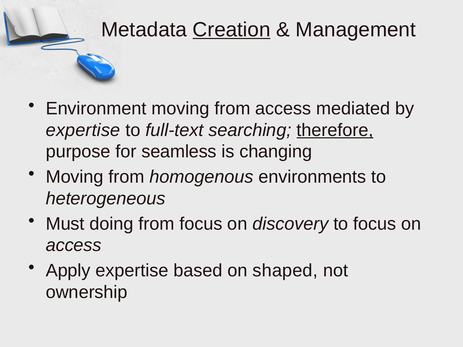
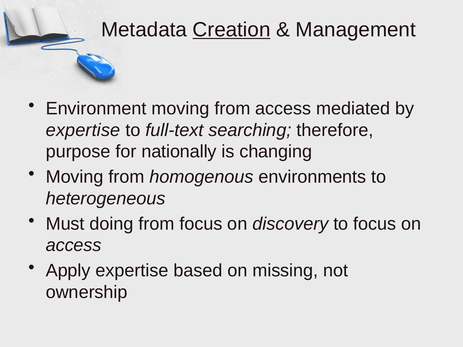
therefore underline: present -> none (335, 130)
seamless: seamless -> nationally (179, 152)
shaped: shaped -> missing (285, 271)
